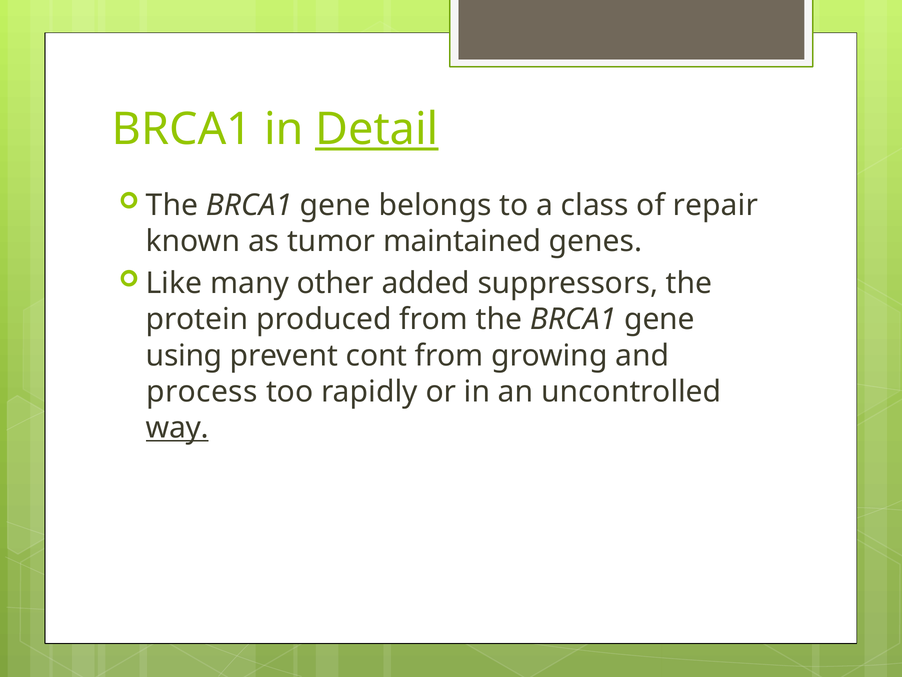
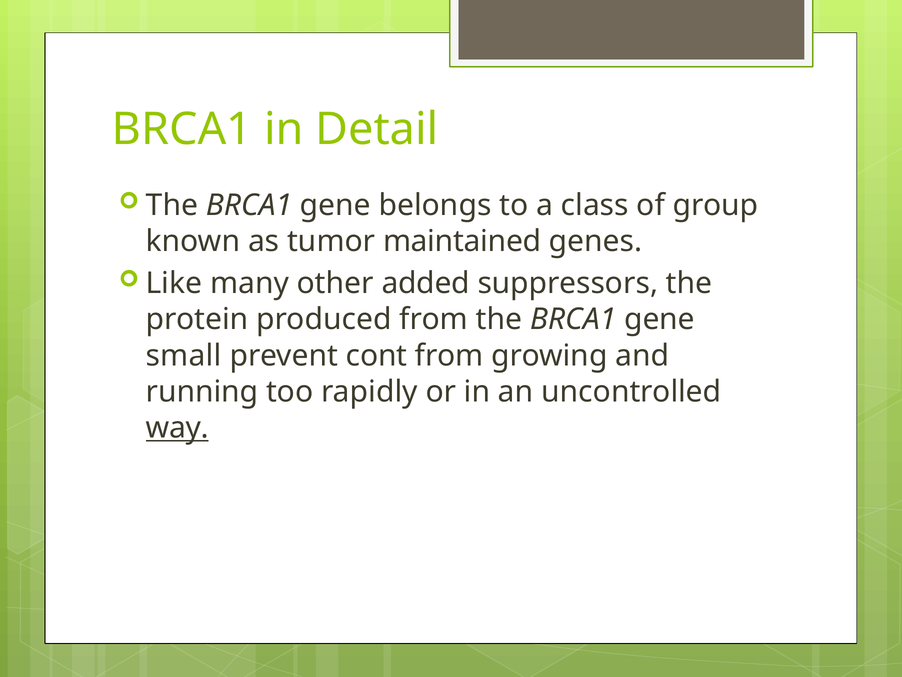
Detail underline: present -> none (377, 129)
repair: repair -> group (716, 205)
using: using -> small (184, 355)
process: process -> running (202, 391)
